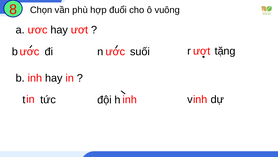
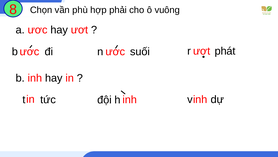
đuổi: đuổi -> phải (118, 10)
tặng: tặng -> phát (225, 51)
